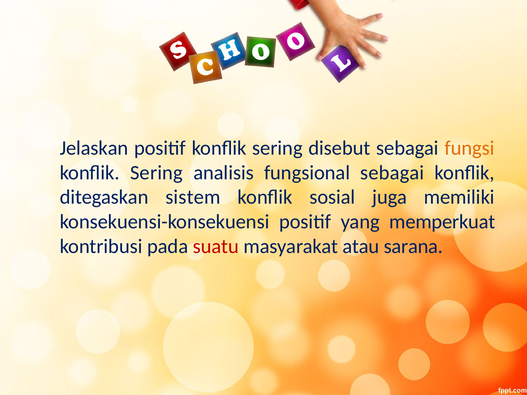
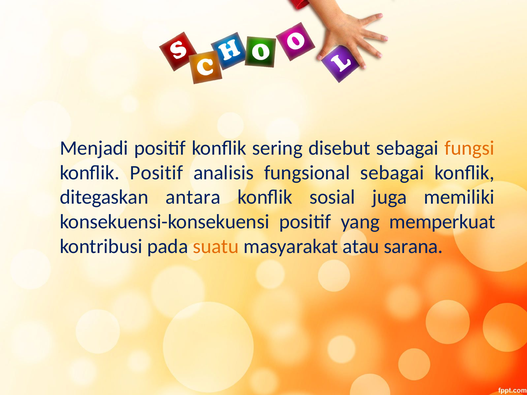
Jelaskan: Jelaskan -> Menjadi (94, 148)
Sering: Sering -> Positif (156, 173)
sistem: sistem -> antara (193, 197)
suatu colour: red -> orange (216, 247)
